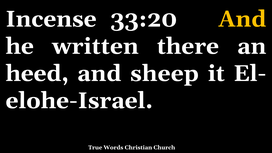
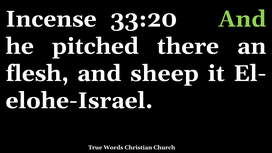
And colour: yellow -> light green (242, 19)
written: written -> pitched (95, 46)
heed: heed -> flesh (37, 73)
